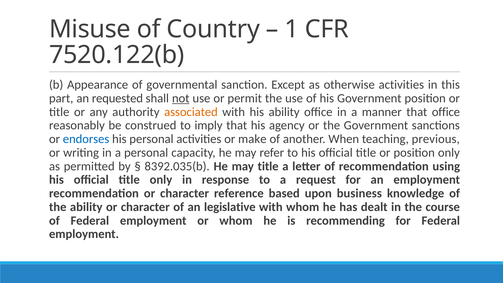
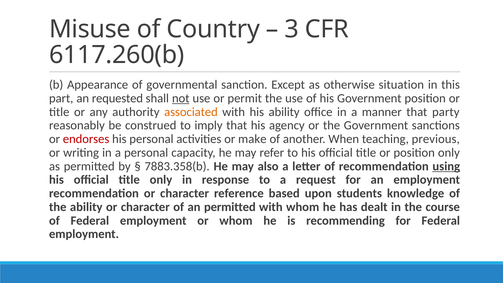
1: 1 -> 3 (292, 29)
7520.122(b: 7520.122(b -> 6117.260(b (117, 55)
otherwise activities: activities -> situation (401, 85)
that office: office -> party (446, 112)
endorses colour: blue -> red (86, 139)
8392.035(b: 8392.035(b -> 7883.358(b (177, 166)
may title: title -> also (268, 166)
using underline: none -> present (446, 166)
business: business -> students (359, 193)
an legislative: legislative -> permitted (230, 207)
